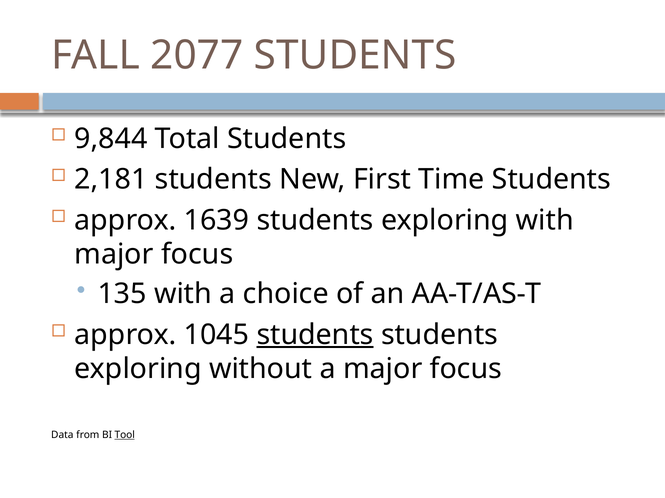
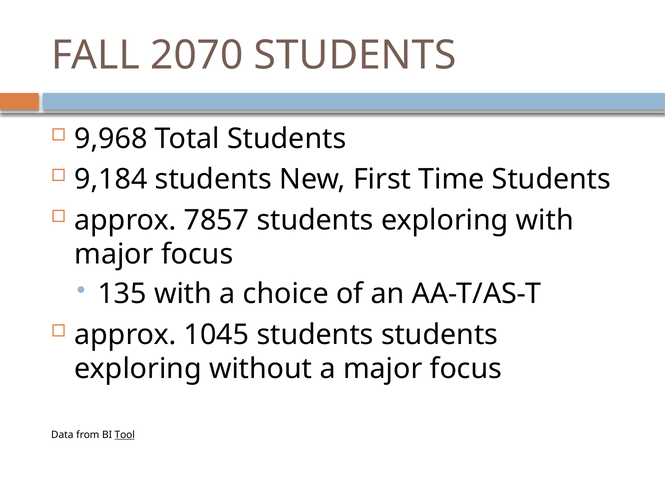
2077: 2077 -> 2070 (197, 55)
9,844: 9,844 -> 9,968 (111, 139)
2,181: 2,181 -> 9,184 (111, 180)
1639: 1639 -> 7857 (216, 221)
students underline: present -> none (315, 335)
